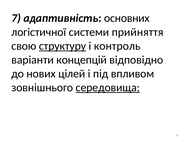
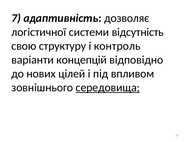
основних: основних -> дозволяє (127, 18)
прийняття: прийняття -> відсутність (138, 32)
структуру underline: present -> none (63, 46)
